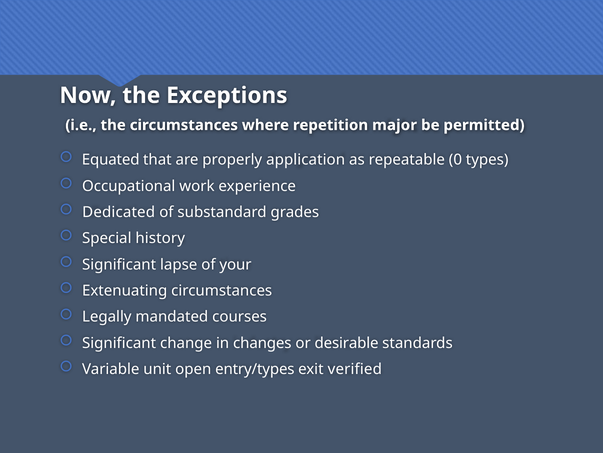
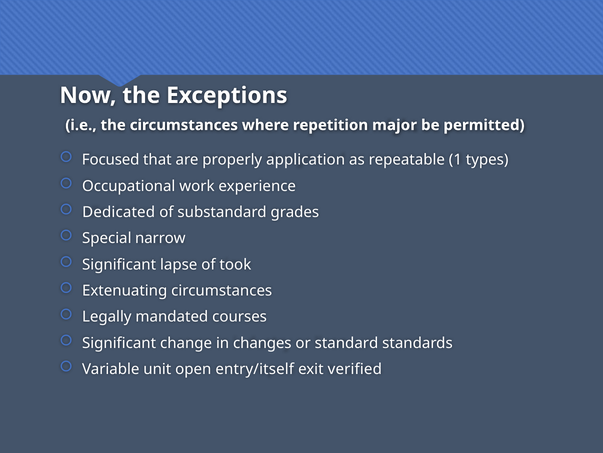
Equated: Equated -> Focused (111, 160)
0: 0 -> 1 (455, 160)
history: history -> narrow (160, 238)
your: your -> took (235, 264)
desirable: desirable -> standard (347, 343)
entry/types: entry/types -> entry/itself (255, 369)
